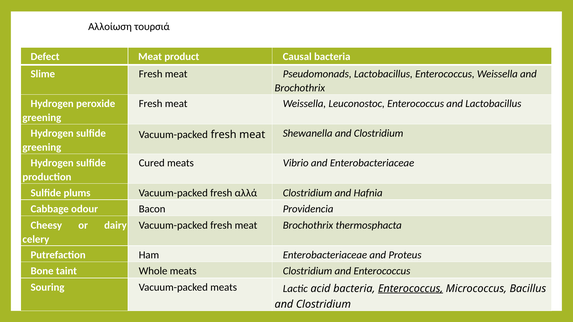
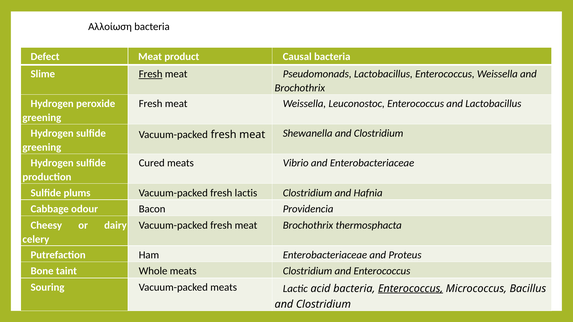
Αλλοίωση τουρσιά: τουρσιά -> bacteria (152, 27)
Fresh underline: none -> present (151, 74)
αλλά: αλλά -> lactis (246, 193)
